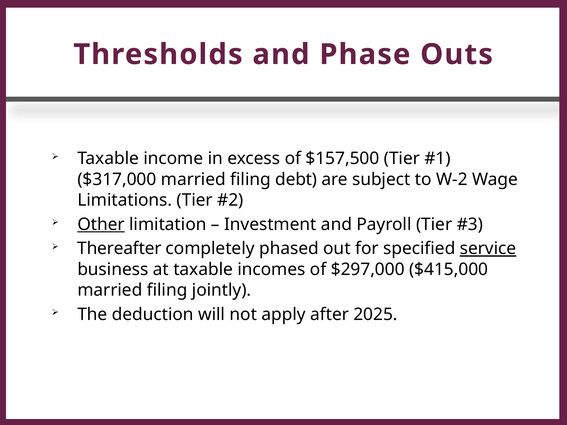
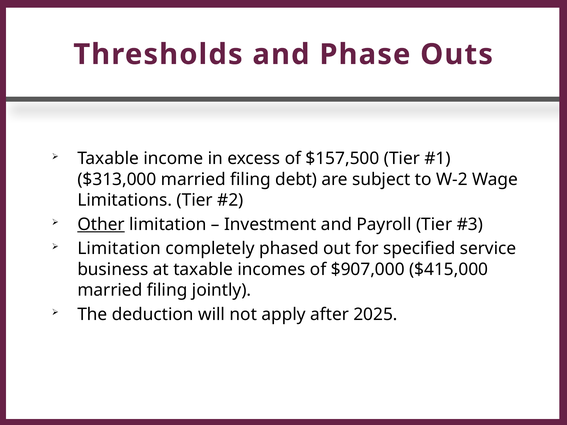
$317,000: $317,000 -> $313,000 (117, 179)
Thereafter: Thereafter -> Limitation (119, 249)
service underline: present -> none (488, 249)
$297,000: $297,000 -> $907,000 (368, 270)
